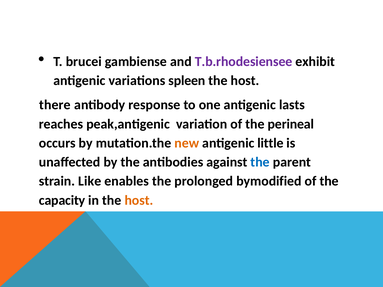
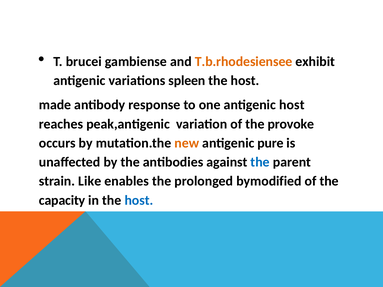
T.b.rhodesiensee colour: purple -> orange (244, 62)
there: there -> made (55, 105)
antigenic lasts: lasts -> host (292, 105)
perineal: perineal -> provoke (291, 124)
little: little -> pure (270, 143)
host colour: orange -> blue (139, 200)
